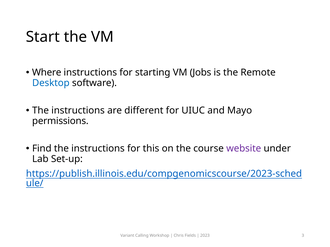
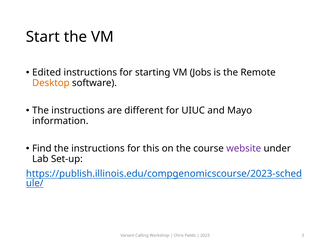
Where: Where -> Edited (47, 73)
Desktop colour: blue -> orange (51, 83)
permissions: permissions -> information (60, 121)
